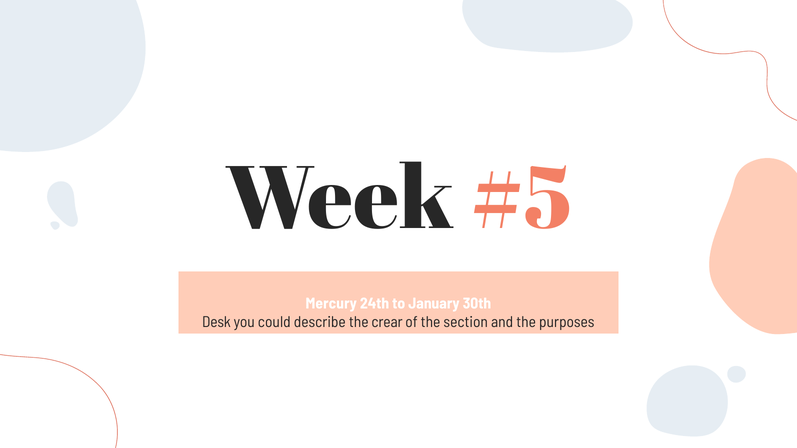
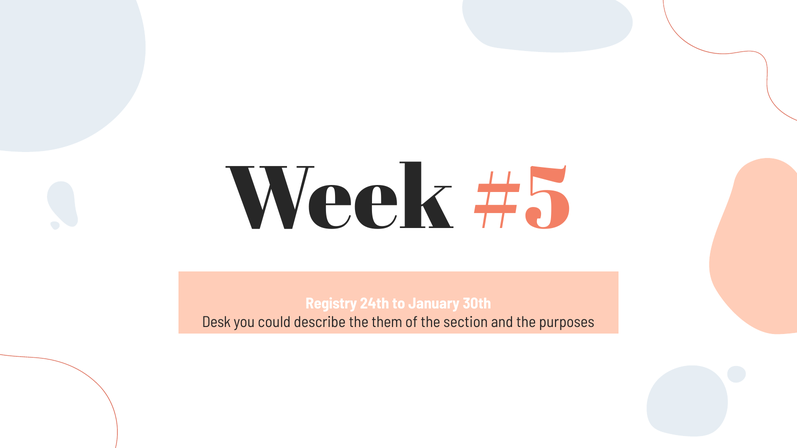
Mercury: Mercury -> Registry (331, 304)
crear: crear -> them (387, 322)
